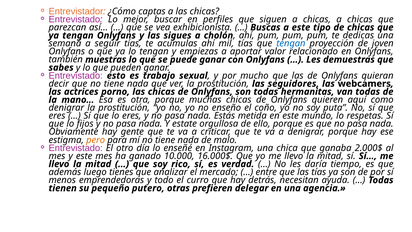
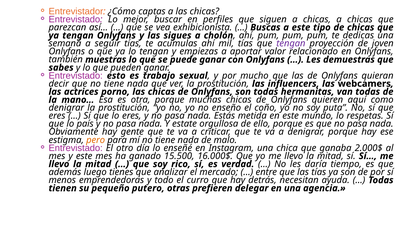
tengan colour: blue -> purple (291, 43)
seguidores: seguidores -> influencers (293, 84)
fijos: fijos -> país (85, 124)
10.000: 10.000 -> 15.500 (179, 156)
